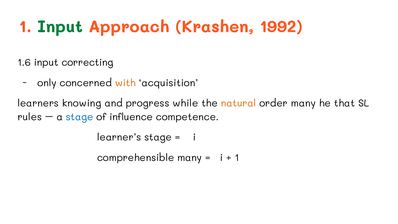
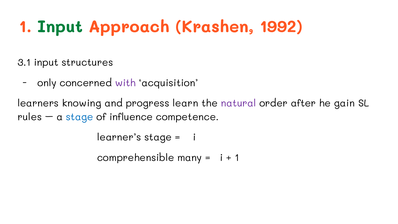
1.6: 1.6 -> 3.1 (24, 63)
correcting: correcting -> structures (87, 63)
with colour: orange -> purple (125, 83)
while: while -> learn (185, 103)
natural colour: orange -> purple (239, 103)
order many: many -> after (303, 103)
that: that -> gain (344, 103)
